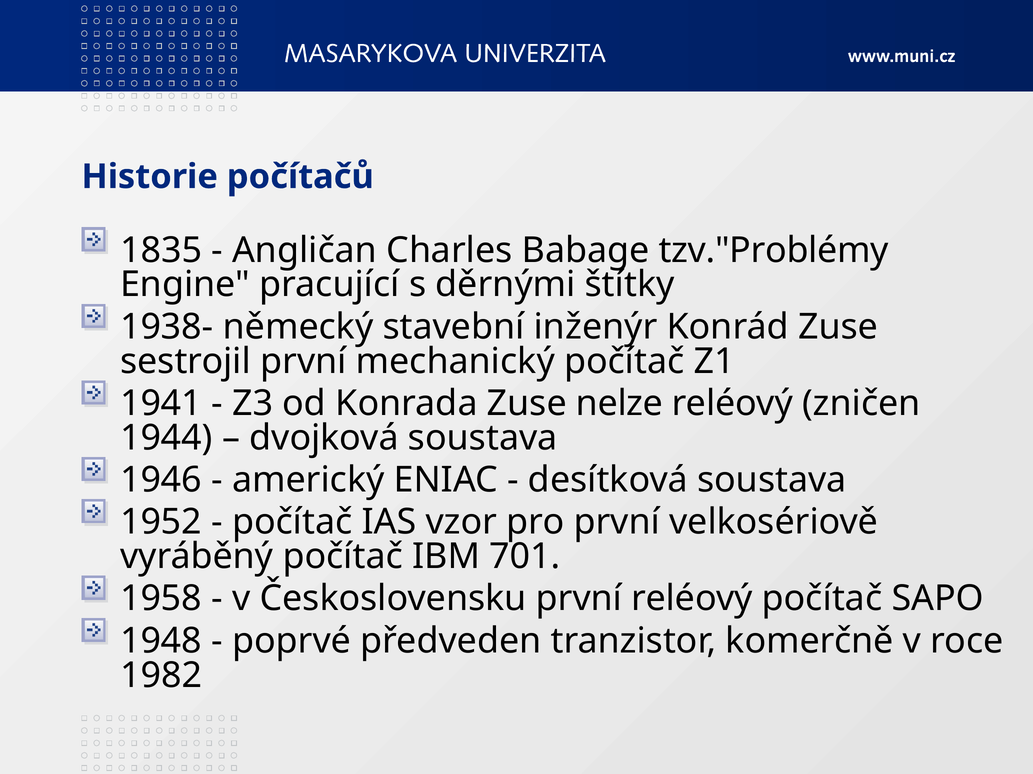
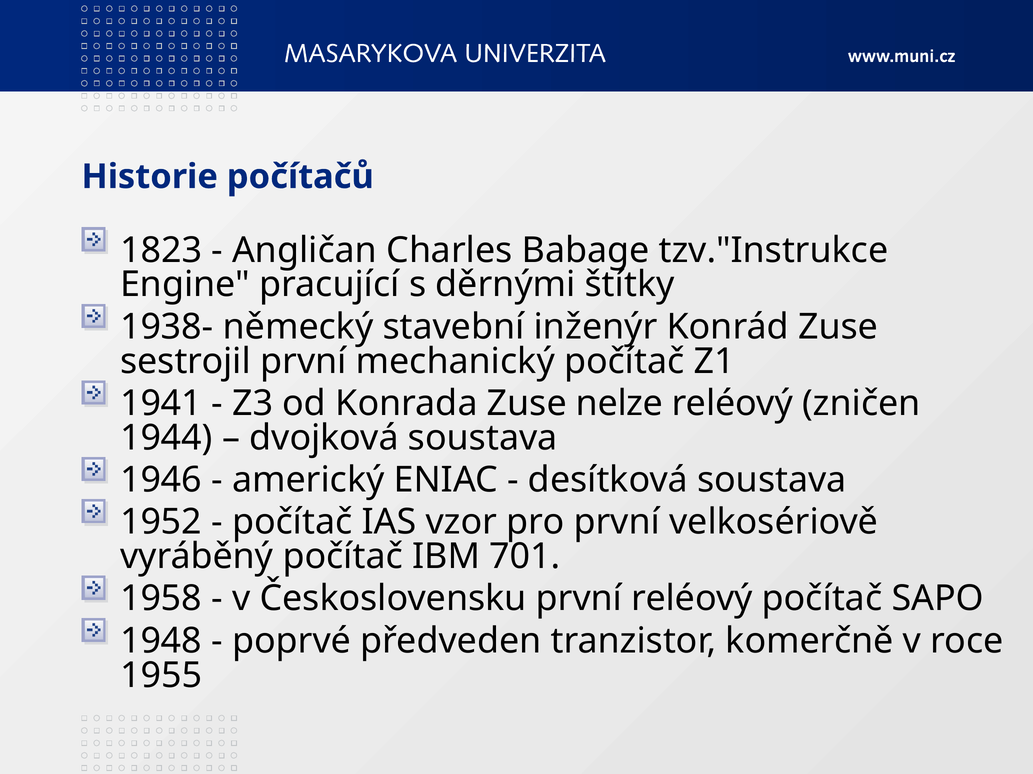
1835: 1835 -> 1823 (161, 251)
tzv."Problémy: tzv."Problémy -> tzv."Instrukce (774, 251)
1982: 1982 -> 1955 (161, 676)
